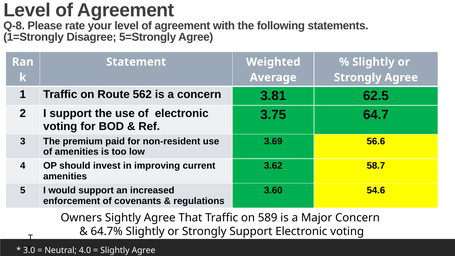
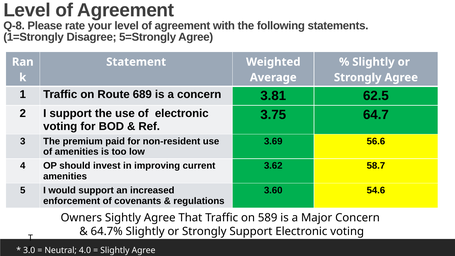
562: 562 -> 689 (142, 95)
